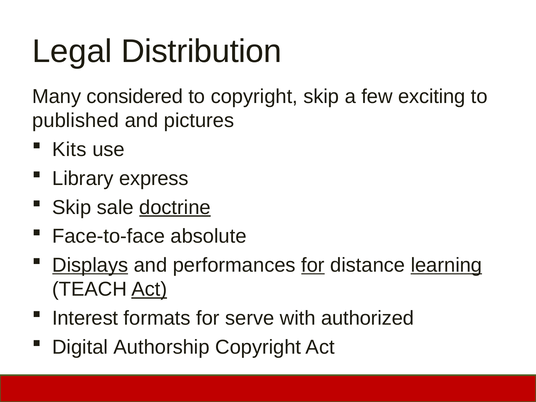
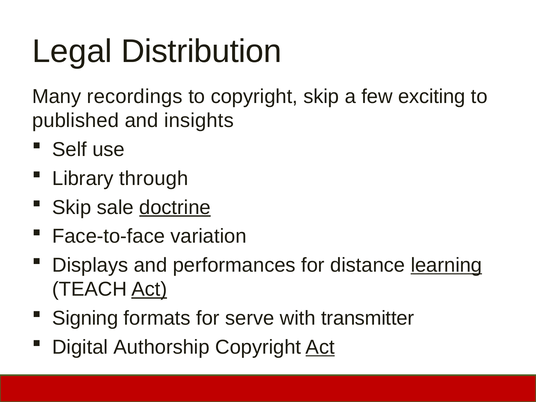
considered: considered -> recordings (135, 97)
pictures: pictures -> insights (199, 121)
Kits: Kits -> Self (69, 150)
express: express -> through (154, 178)
absolute: absolute -> variation (209, 236)
Displays underline: present -> none (90, 265)
for underline: present -> none (313, 265)
Interest: Interest -> Signing (85, 318)
authorized: authorized -> transmitter (368, 318)
Act underline: none -> present (320, 347)
